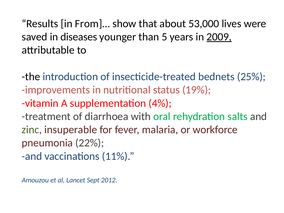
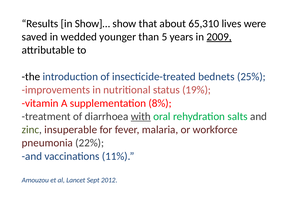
From]…: From]… -> Show]… (93, 24)
53,000: 53,000 -> 65,310 (204, 24)
diseases: diseases -> wedded (79, 37)
4%: 4% -> 8% (160, 103)
with underline: none -> present (141, 116)
